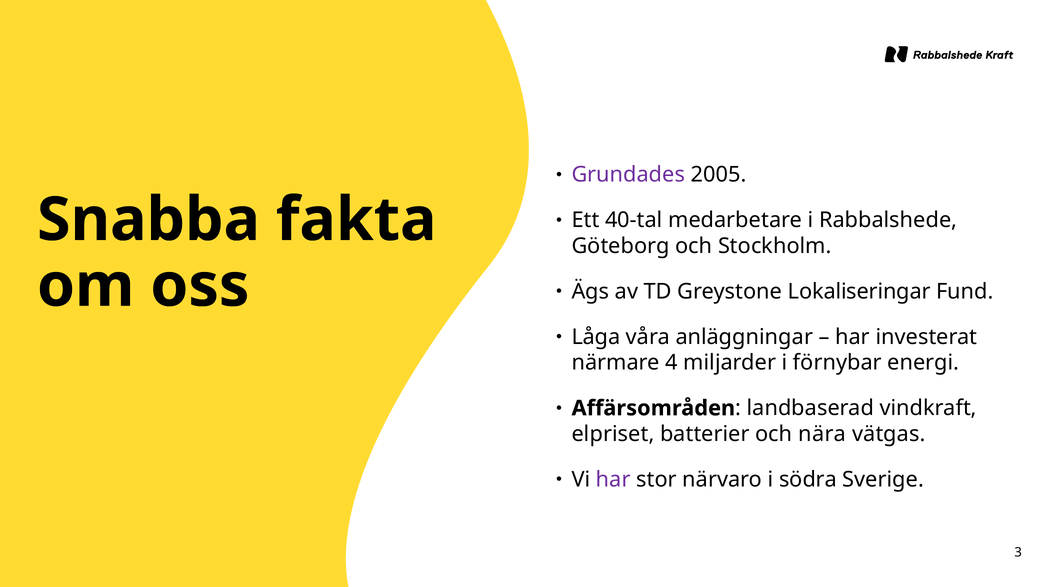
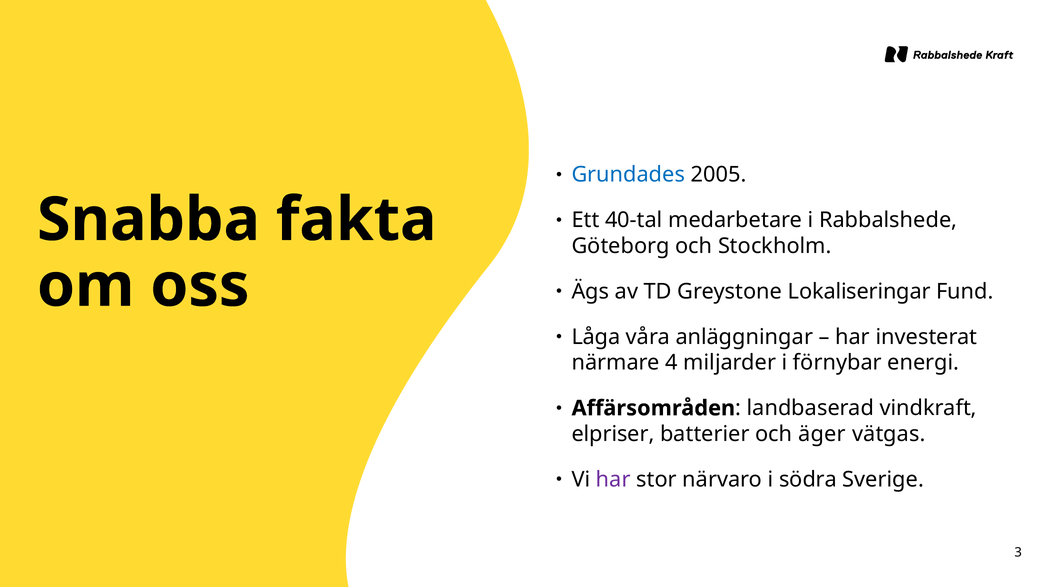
Grundades colour: purple -> blue (628, 175)
elpriset: elpriset -> elpriser (613, 434)
nära: nära -> äger (822, 434)
